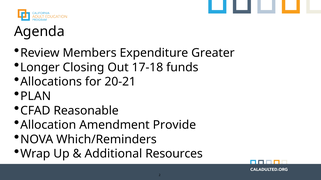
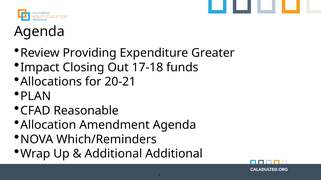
Members: Members -> Providing (90, 53)
Longer: Longer -> Impact (40, 68)
Amendment Provide: Provide -> Agenda (174, 125)
Additional Resources: Resources -> Additional (174, 154)
